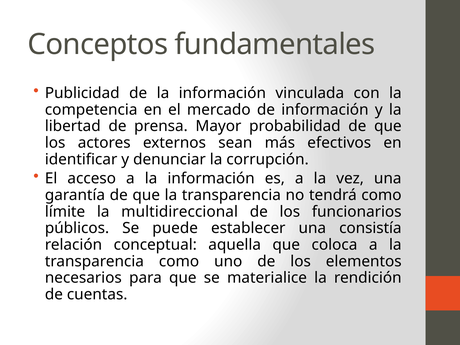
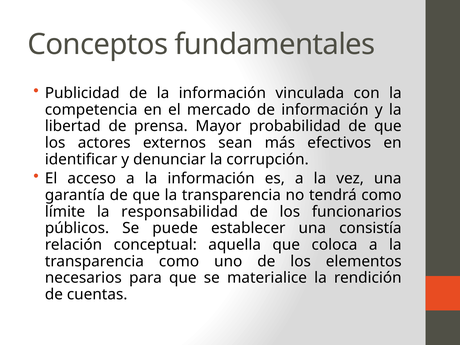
multidireccional: multidireccional -> responsabilidad (180, 212)
